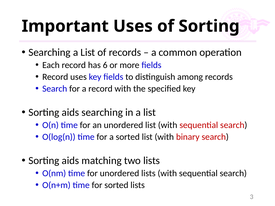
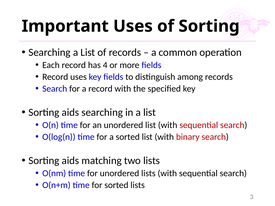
6: 6 -> 4 (105, 65)
